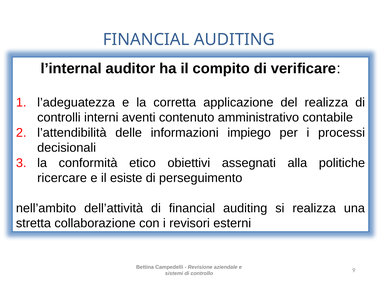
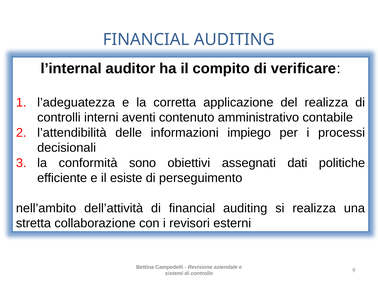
etico: etico -> sono (143, 163)
alla: alla -> dati (297, 163)
ricercare: ricercare -> efficiente (62, 178)
